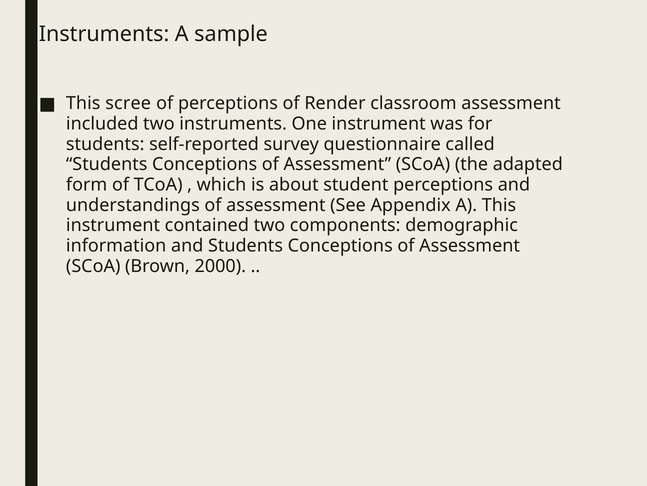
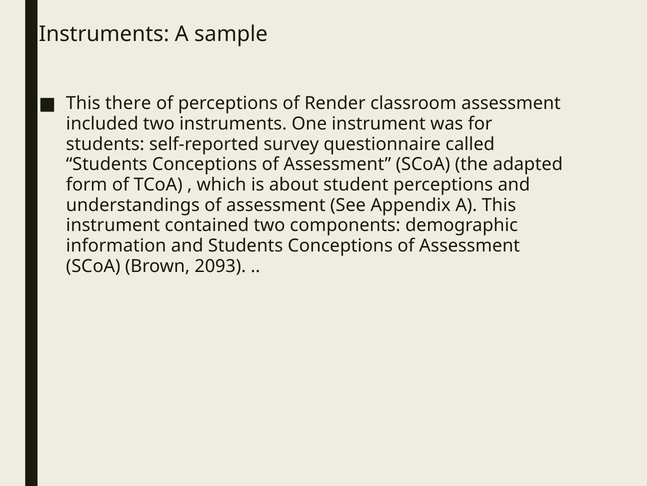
scree: scree -> there (128, 103)
2000: 2000 -> 2093 (220, 266)
